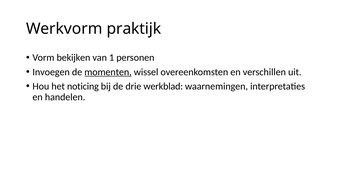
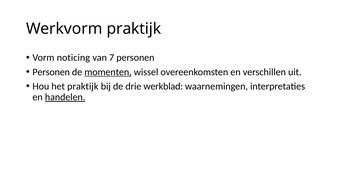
bekijken: bekijken -> noticing (73, 58)
1: 1 -> 7 (112, 58)
Invoegen: Invoegen -> Personen (51, 72)
het noticing: noticing -> praktijk (83, 87)
handelen underline: none -> present (65, 97)
